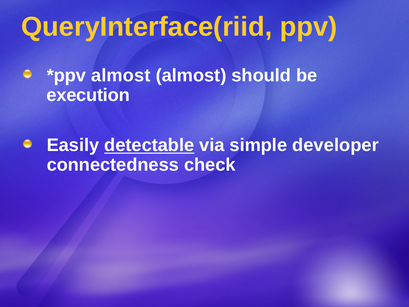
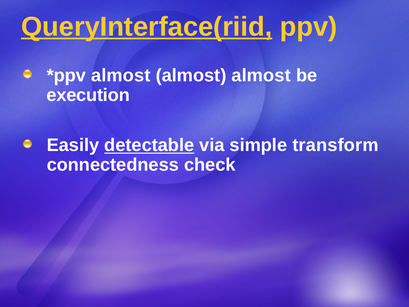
QueryInterface(riid underline: none -> present (147, 27)
should: should -> almost (261, 75)
developer: developer -> transform (336, 145)
